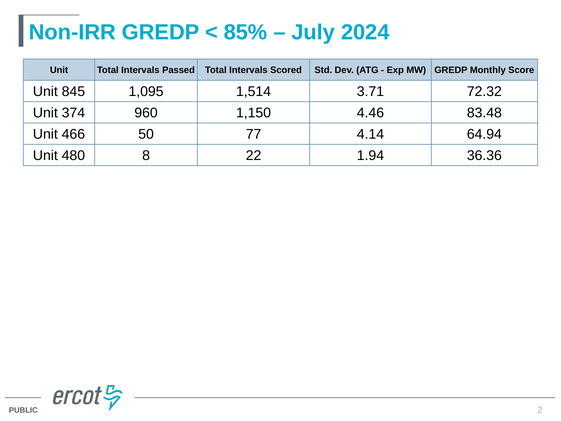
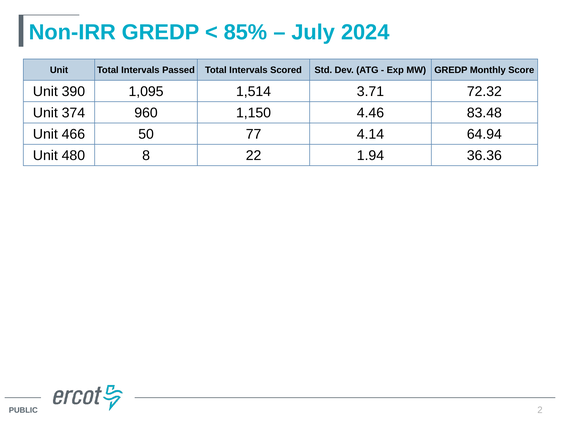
845: 845 -> 390 (73, 91)
